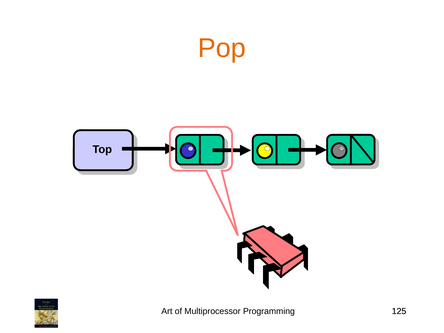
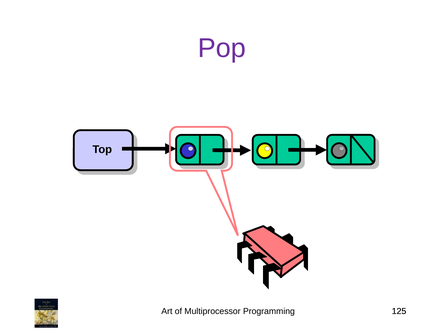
Pop colour: orange -> purple (222, 48)
